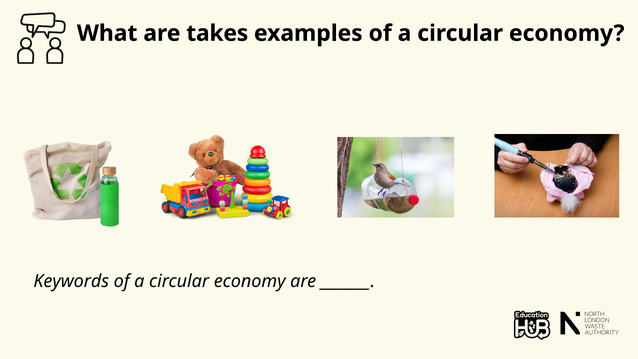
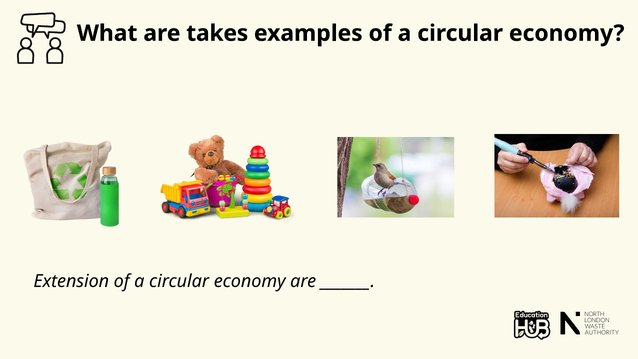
Keywords: Keywords -> Extension (71, 281)
